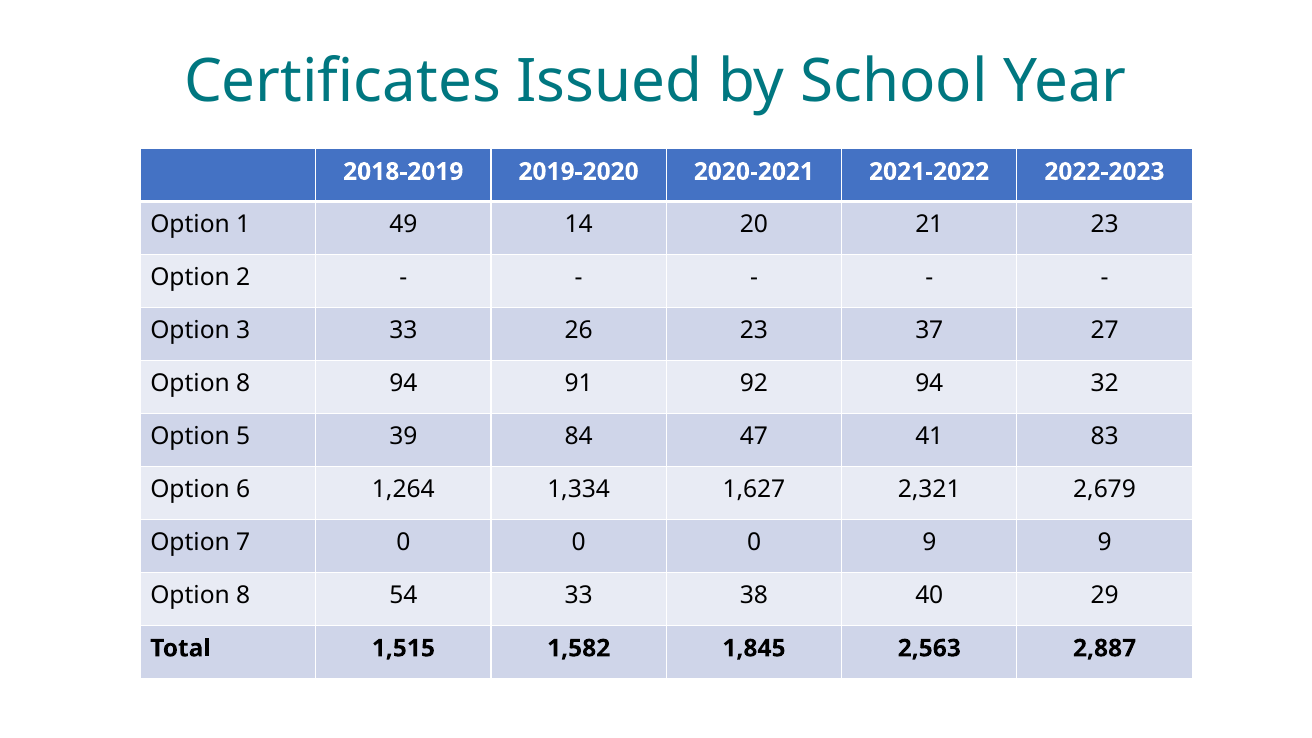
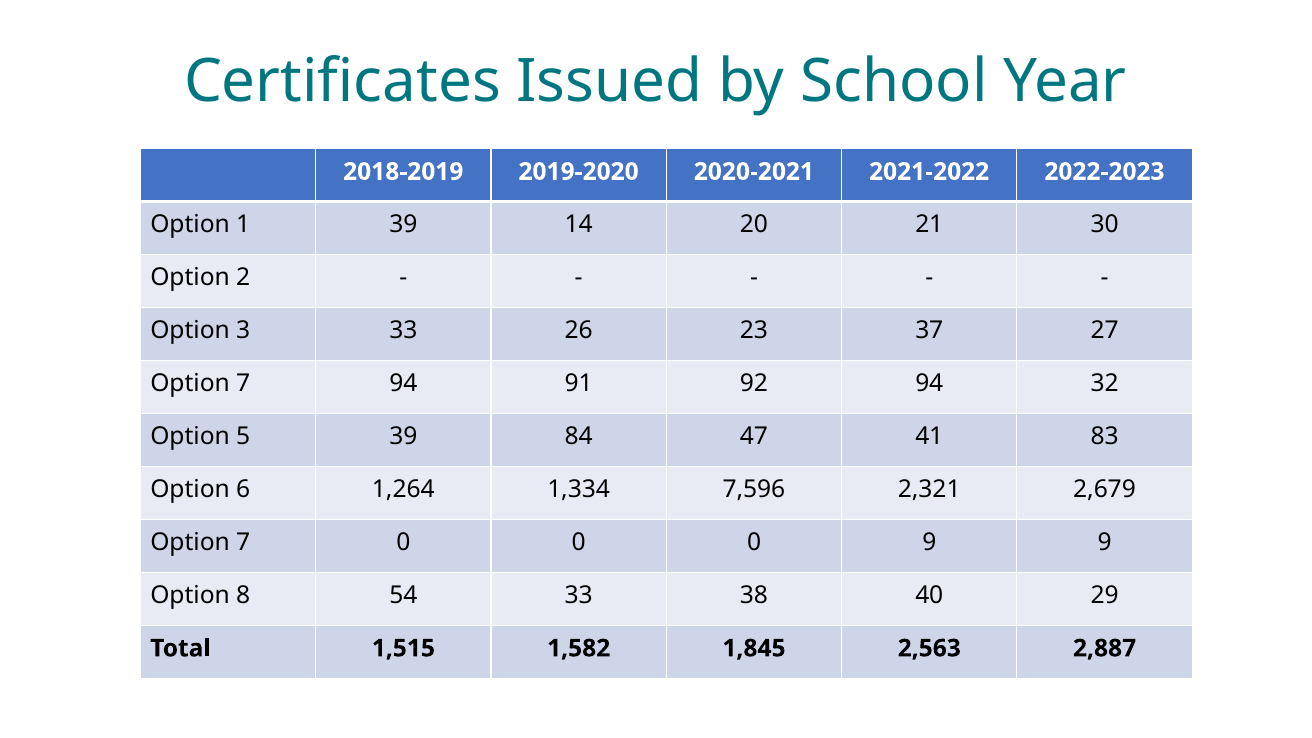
1 49: 49 -> 39 (403, 225)
21 23: 23 -> 30 (1105, 225)
8: 8 -> 7 (243, 384)
1,627: 1,627 -> 7,596 (754, 489)
